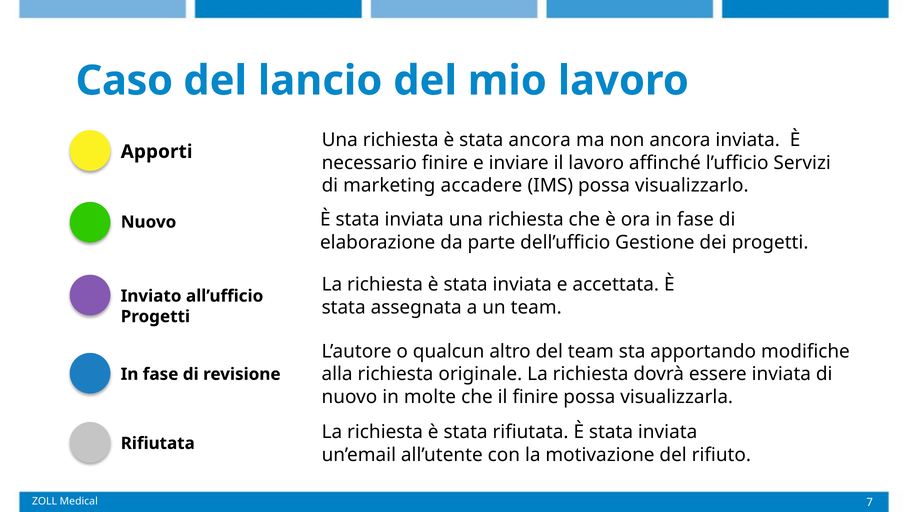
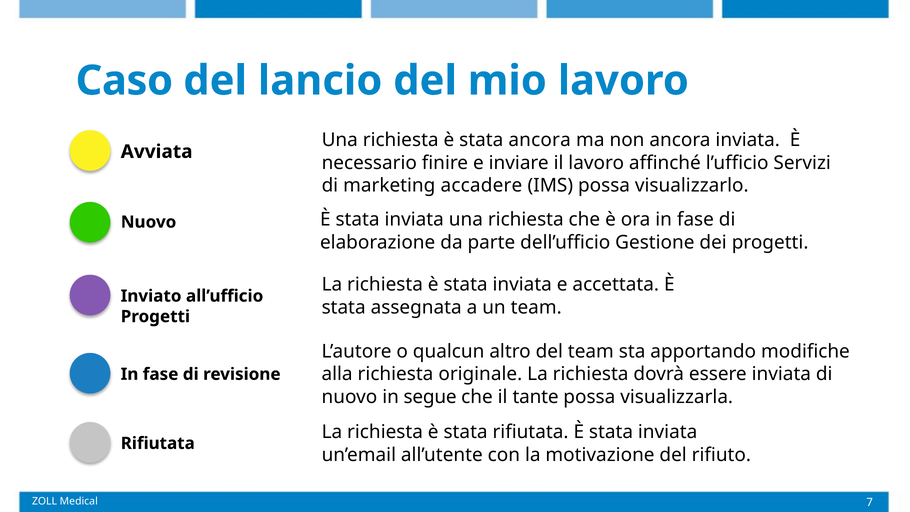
Apporti: Apporti -> Avviata (157, 152)
molte: molte -> segue (430, 397)
il finire: finire -> tante (536, 397)
